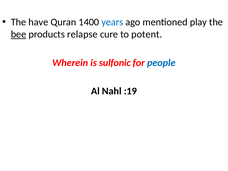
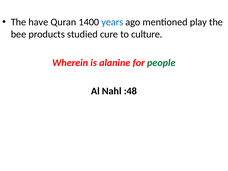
bee underline: present -> none (19, 34)
relapse: relapse -> studied (82, 34)
potent: potent -> culture (147, 34)
sulfonic: sulfonic -> alanine (115, 63)
people colour: blue -> green (161, 63)
:19: :19 -> :48 (130, 91)
